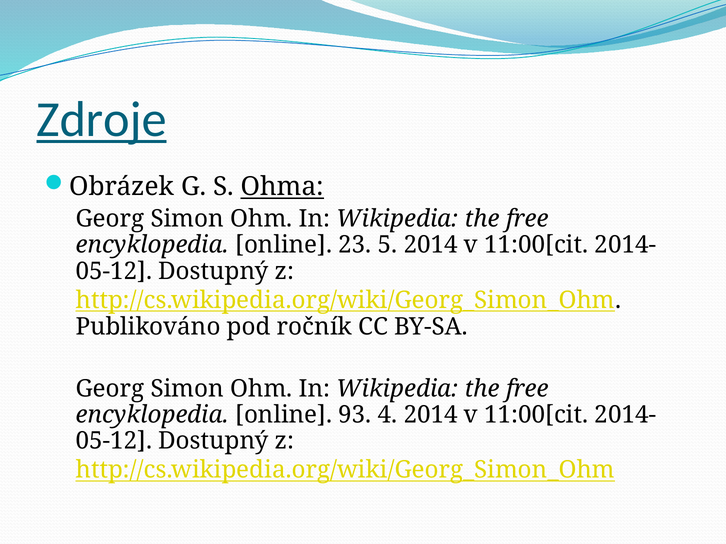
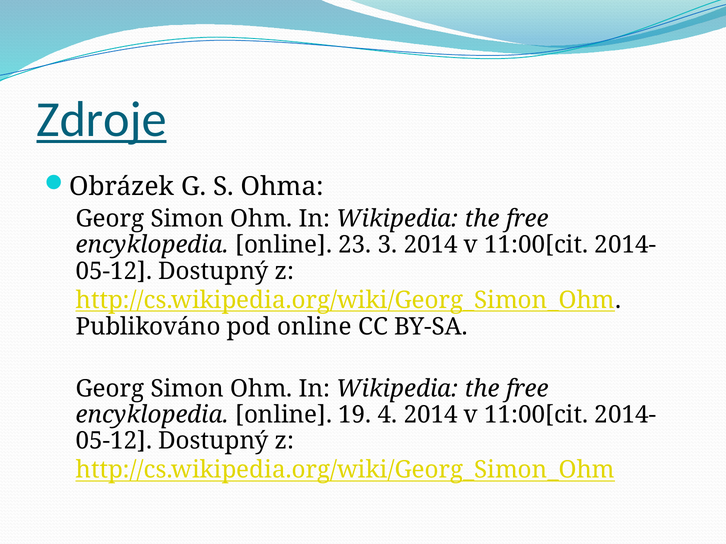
Ohma underline: present -> none (282, 187)
5: 5 -> 3 (388, 245)
pod ročník: ročník -> online (314, 327)
93: 93 -> 19 (355, 415)
